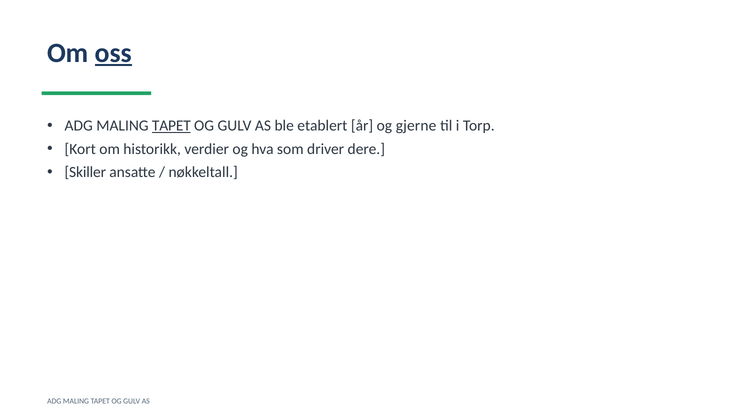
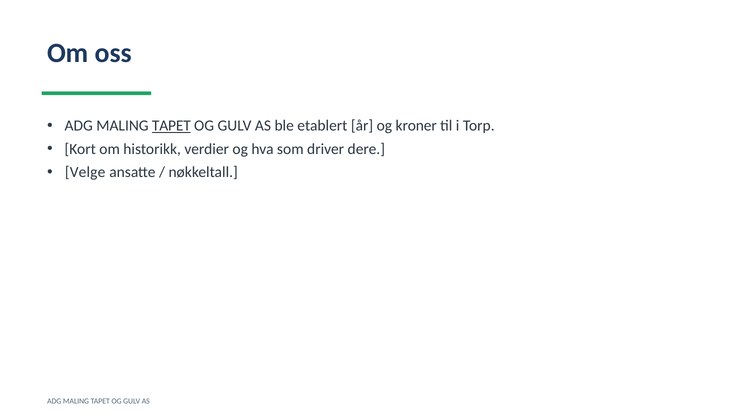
oss underline: present -> none (113, 53)
gjerne: gjerne -> kroner (416, 126)
Skiller: Skiller -> Velge (85, 172)
